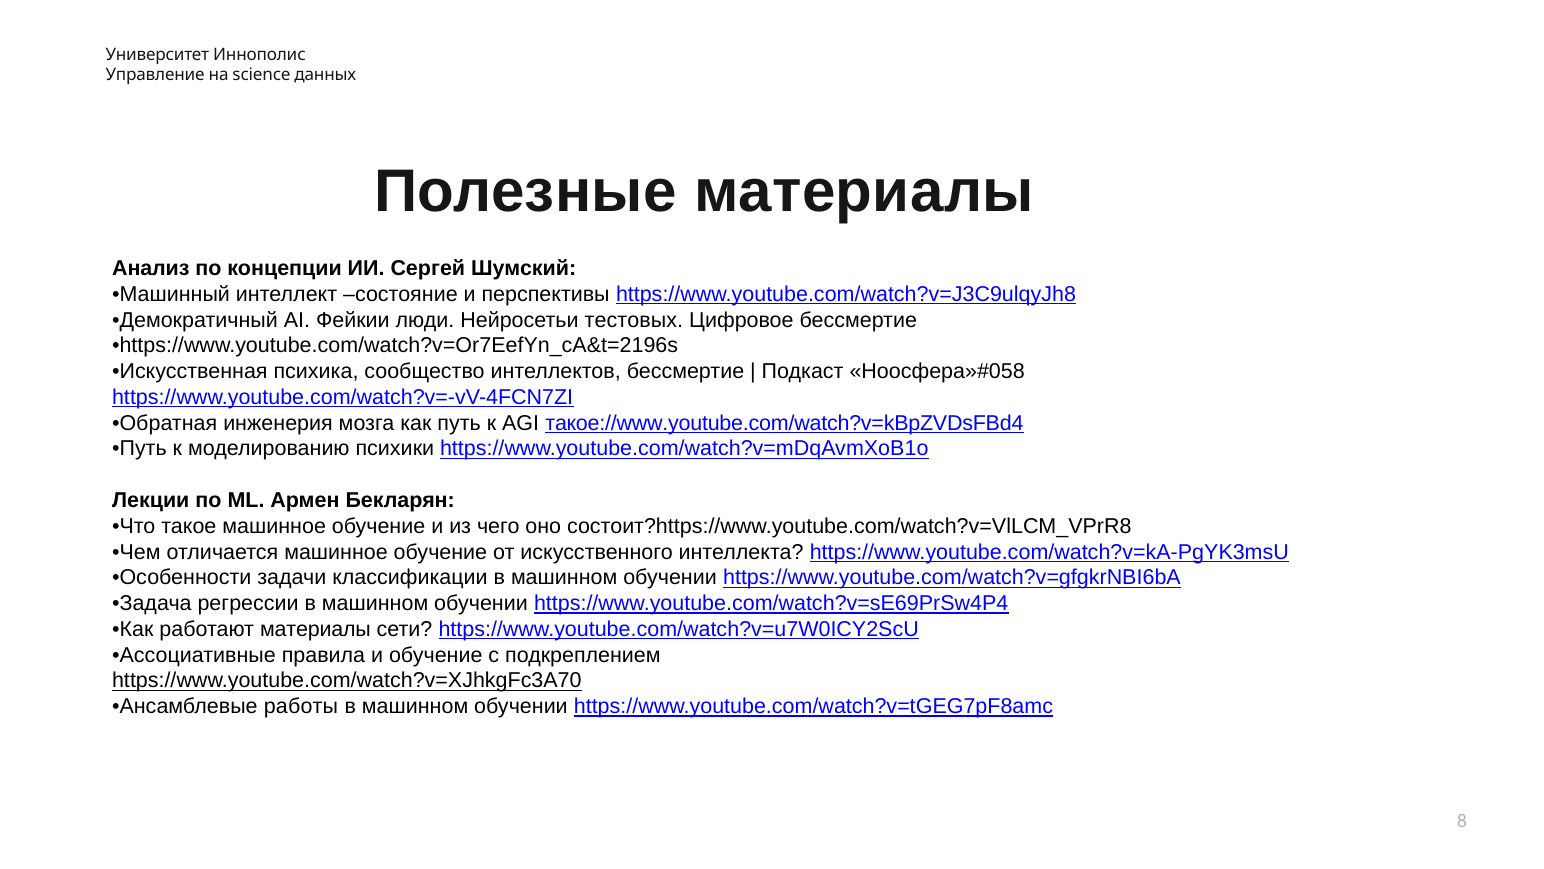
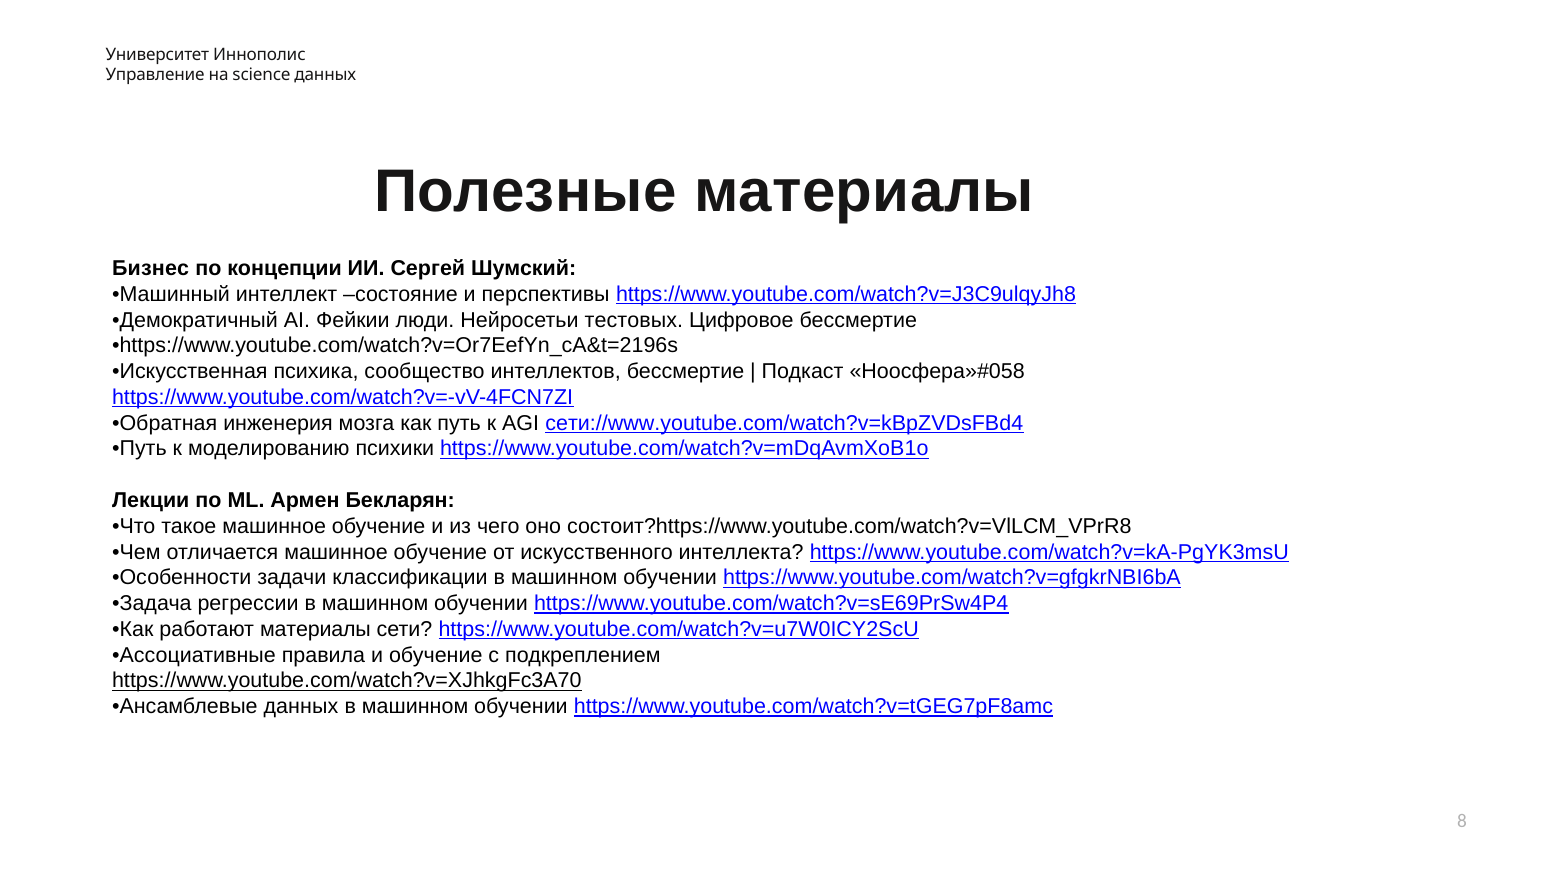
Анализ: Анализ -> Бизнес (151, 268)
такое://www.youtube.com/watch?v=kBpZVDsFBd4: такое://www.youtube.com/watch?v=kBpZVDsFBd4 -> сети://www.youtube.com/watch?v=kBpZVDsFBd4 (784, 423)
Ансамблевые работы: работы -> данных (301, 706)
